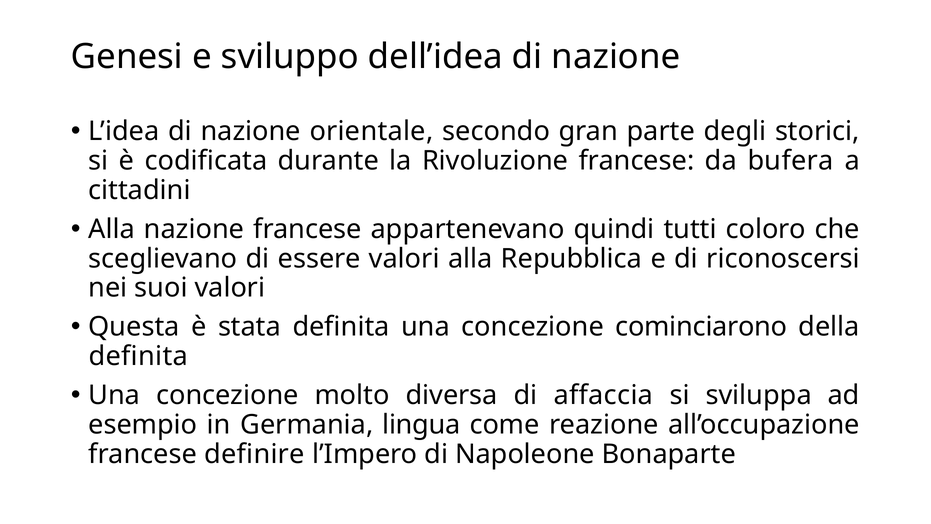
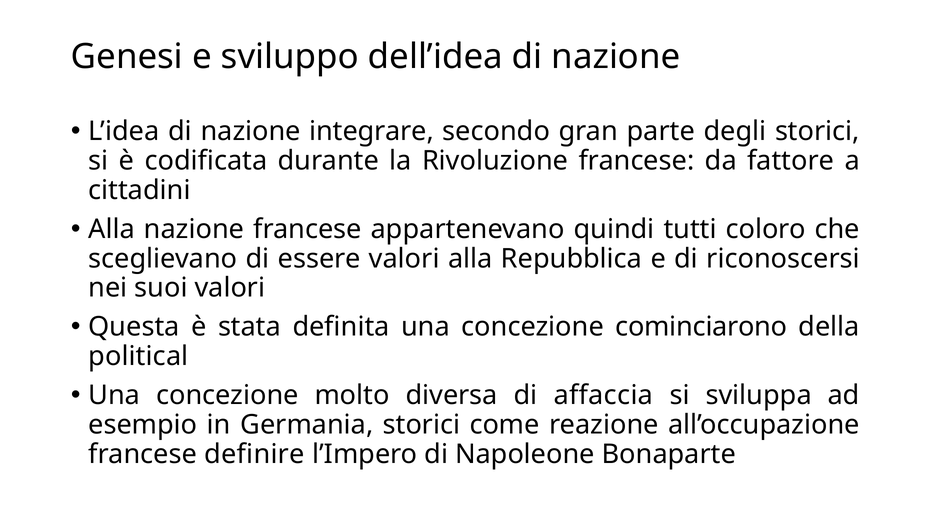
orientale: orientale -> integrare (372, 131)
bufera: bufera -> fattore (791, 161)
definita: definita -> political (138, 356)
Germania lingua: lingua -> storici (421, 424)
